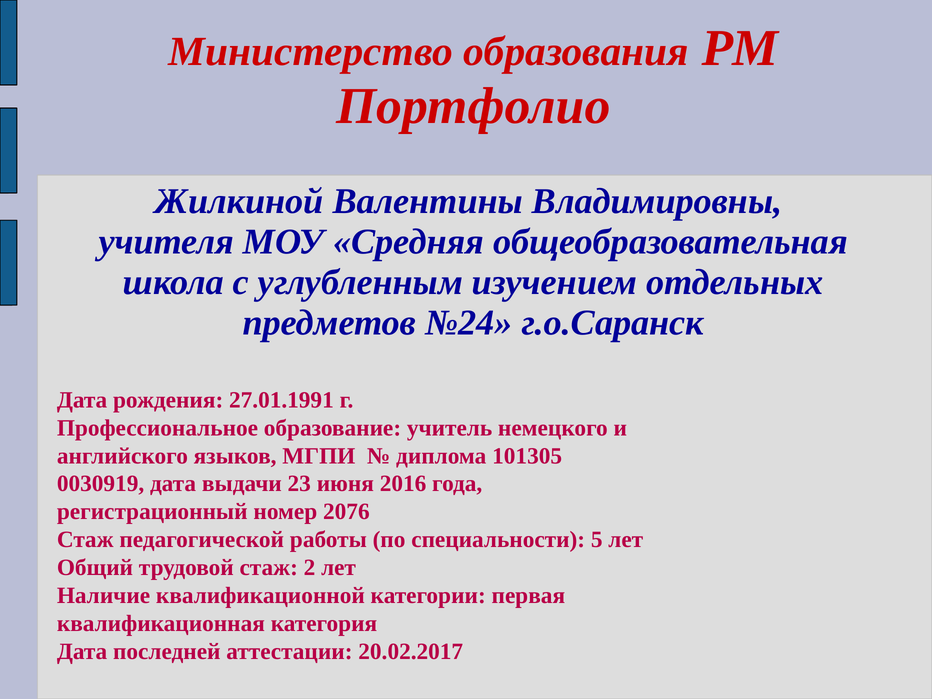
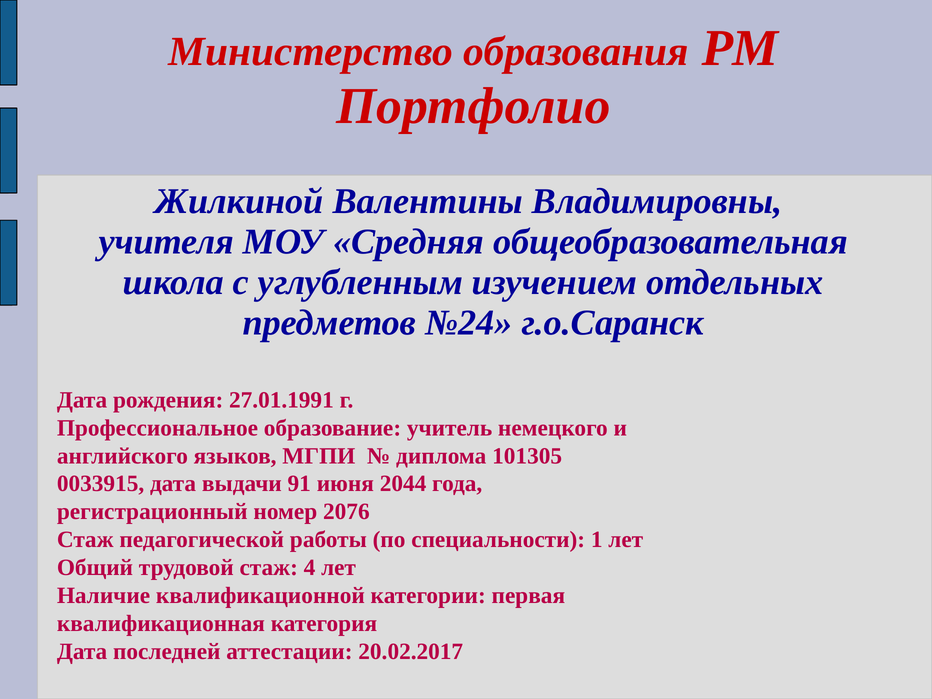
0030919: 0030919 -> 0033915 (101, 484)
23: 23 -> 91 (299, 484)
2016: 2016 -> 2044 (403, 484)
5: 5 -> 1 (597, 540)
2: 2 -> 4 (309, 568)
